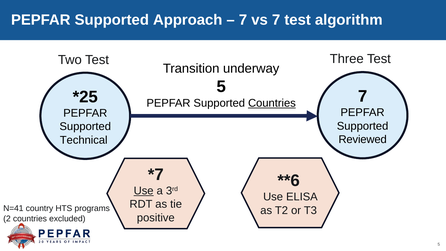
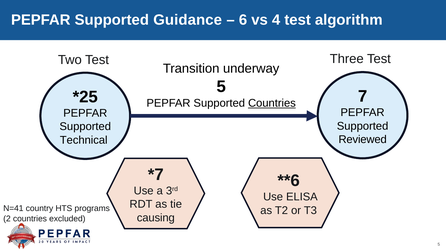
Approach: Approach -> Guidance (188, 20)
7: 7 -> 6 (243, 20)
vs 7: 7 -> 4 (276, 20)
Use underline: present -> none (144, 191)
positive: positive -> causing (156, 218)
